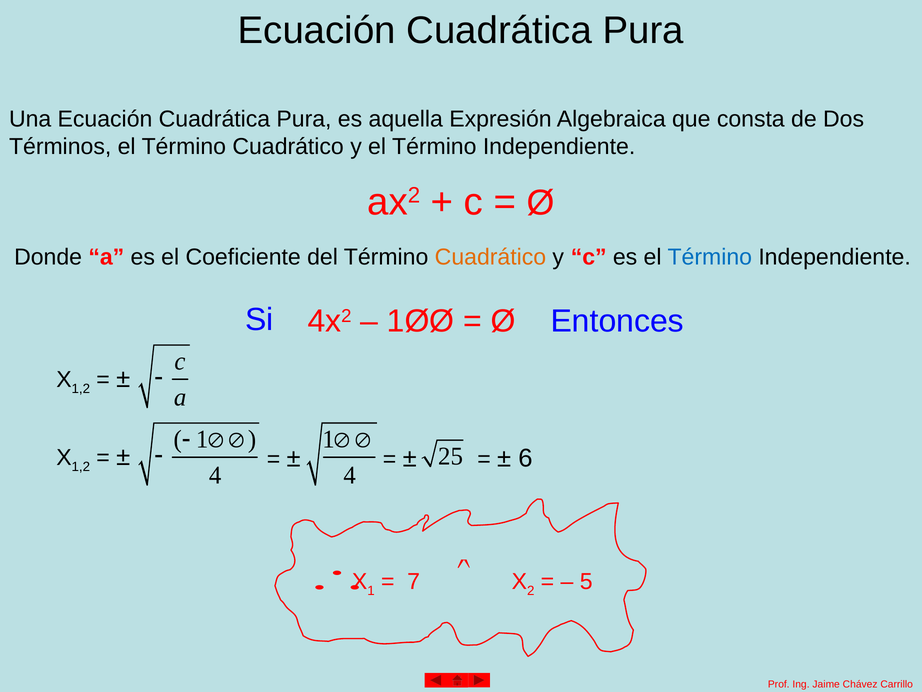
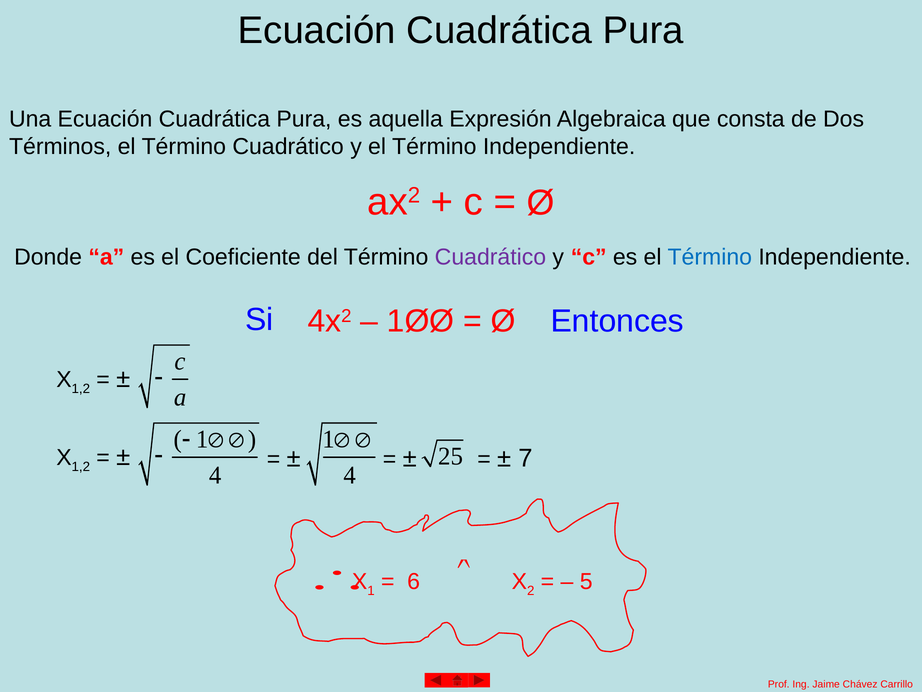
Cuadrático colour: orange -> purple (490, 257)
6: 6 -> 7 (525, 458)
7: 7 -> 6 (414, 581)
